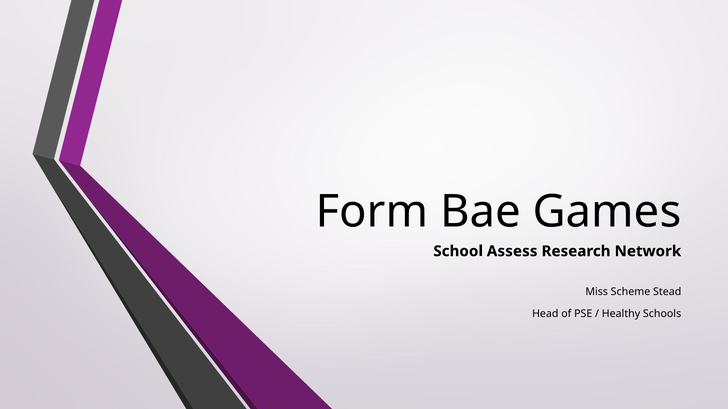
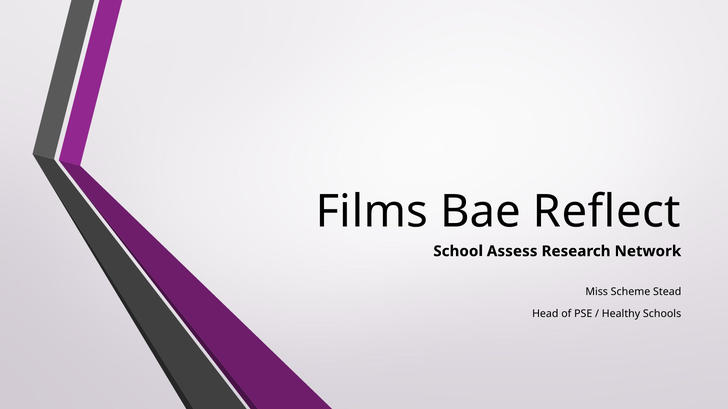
Form: Form -> Films (372, 212)
Games: Games -> Reflect (607, 212)
